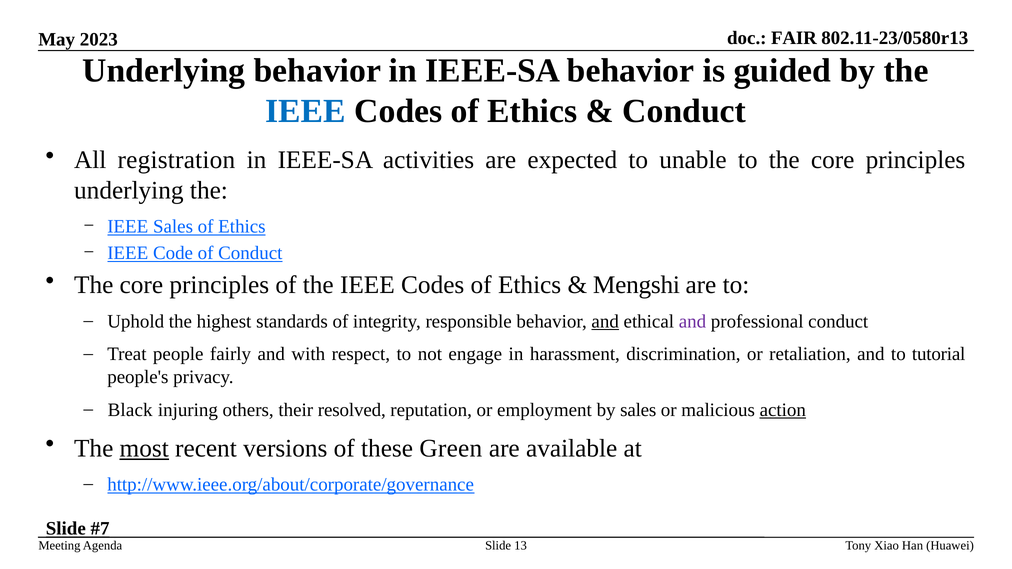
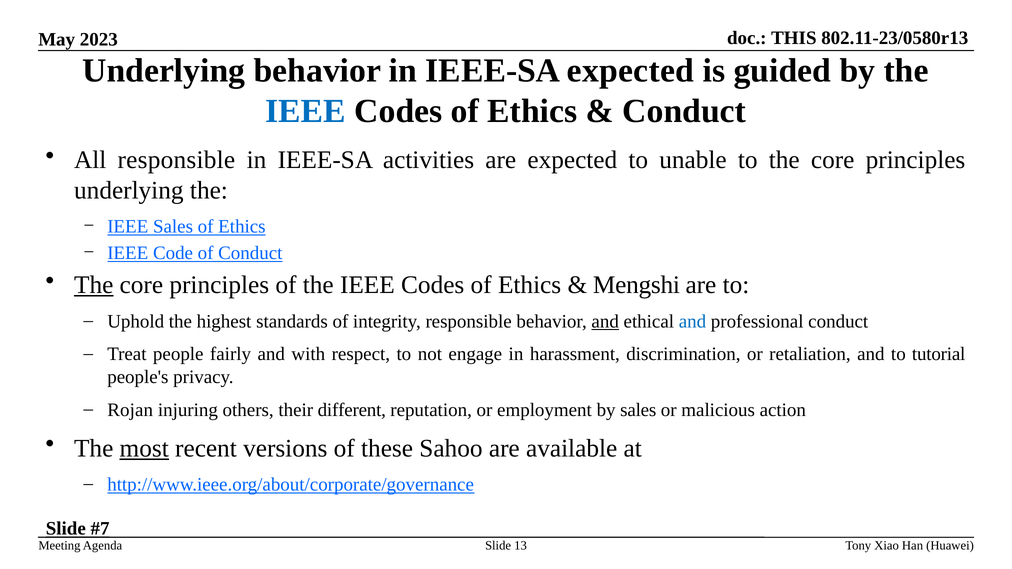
FAIR: FAIR -> THIS (794, 38)
IEEE-SA behavior: behavior -> expected (630, 71)
All registration: registration -> responsible (176, 160)
The underline: none -> present (94, 285)
and colour: purple -> blue (692, 321)
Black: Black -> Rojan (130, 410)
resolved: resolved -> different (352, 410)
action underline: present -> none (783, 410)
Green: Green -> Sahoo (451, 448)
